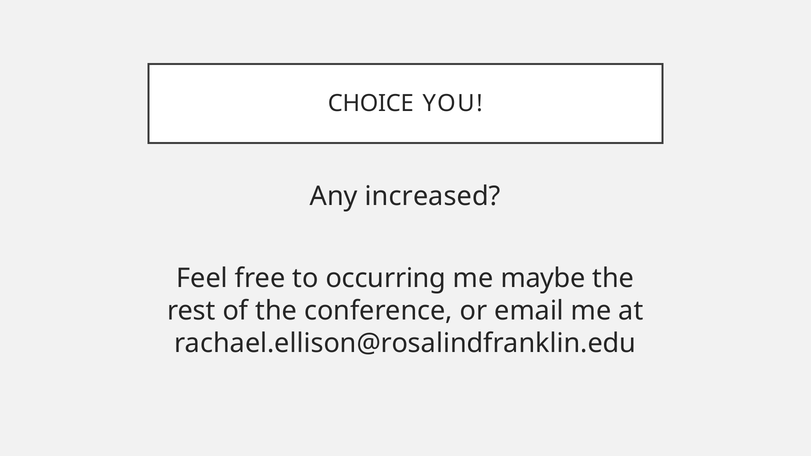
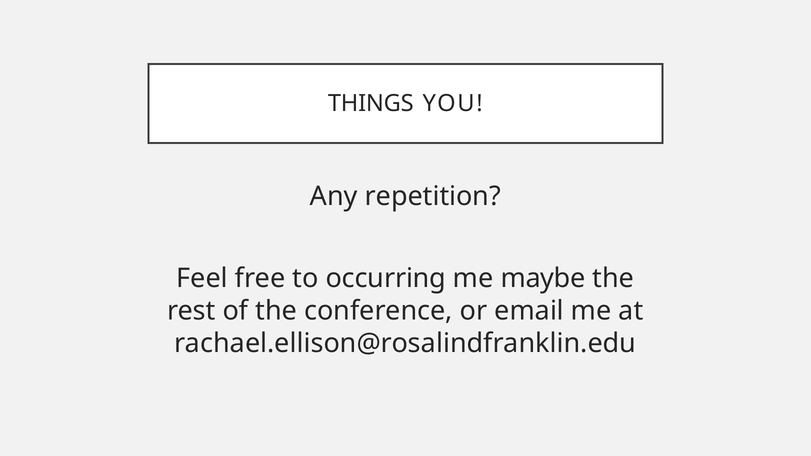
CHOICE: CHOICE -> THINGS (371, 104)
increased: increased -> repetition (433, 197)
